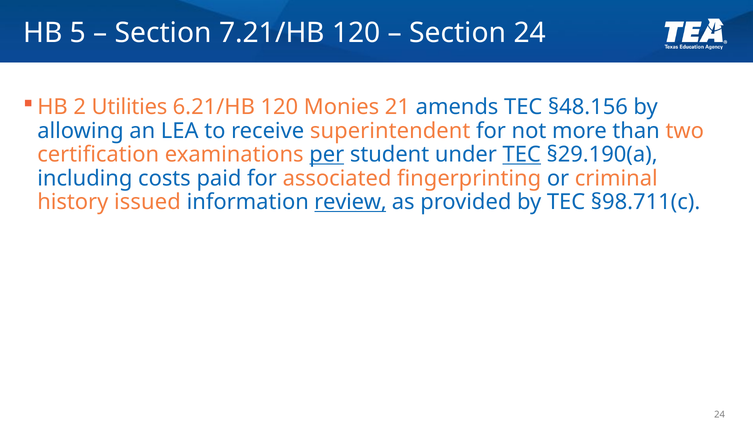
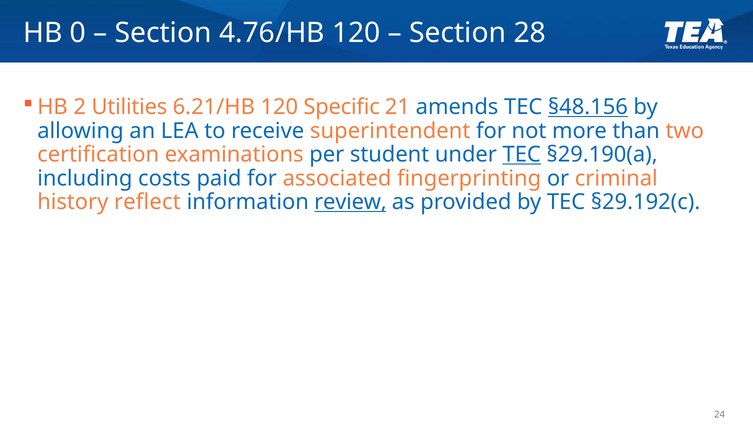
5: 5 -> 0 (78, 33)
7.21/HB: 7.21/HB -> 4.76/HB (272, 33)
Section 24: 24 -> 28 (530, 33)
Monies: Monies -> Specific (342, 107)
§48.156 underline: none -> present (588, 107)
per underline: present -> none (327, 154)
issued: issued -> reflect (147, 202)
§98.711(c: §98.711(c -> §29.192(c (646, 202)
